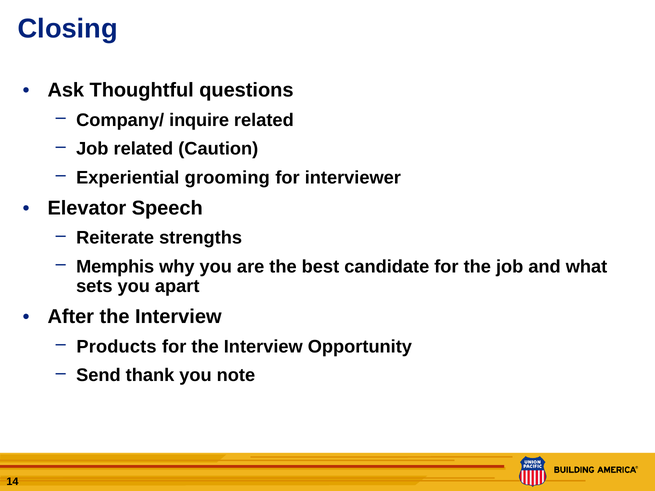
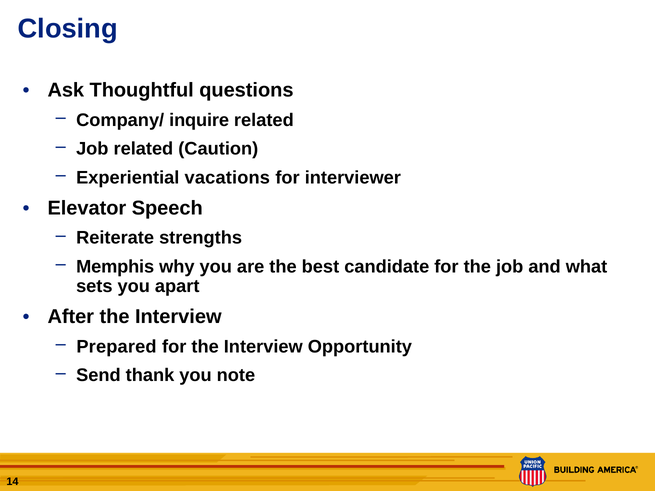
grooming: grooming -> vacations (227, 178)
Products: Products -> Prepared (117, 347)
